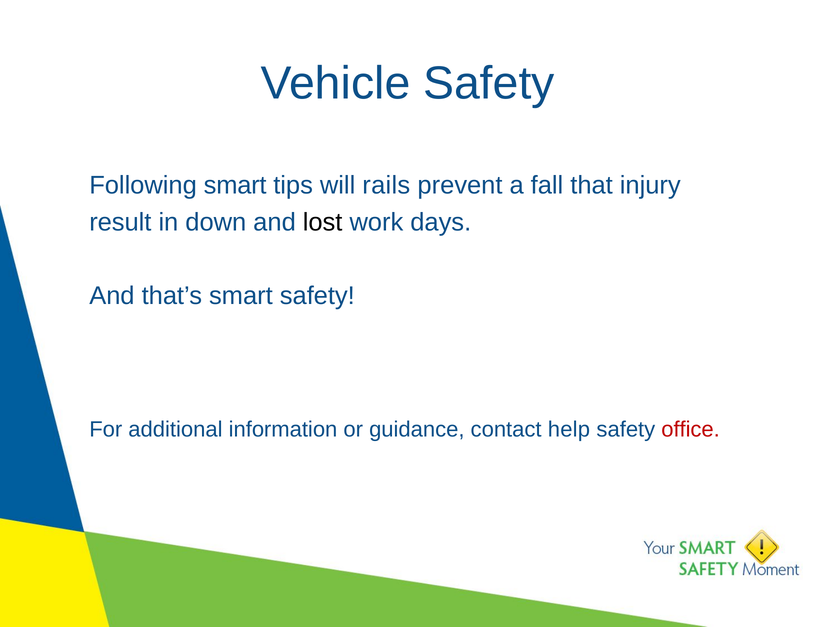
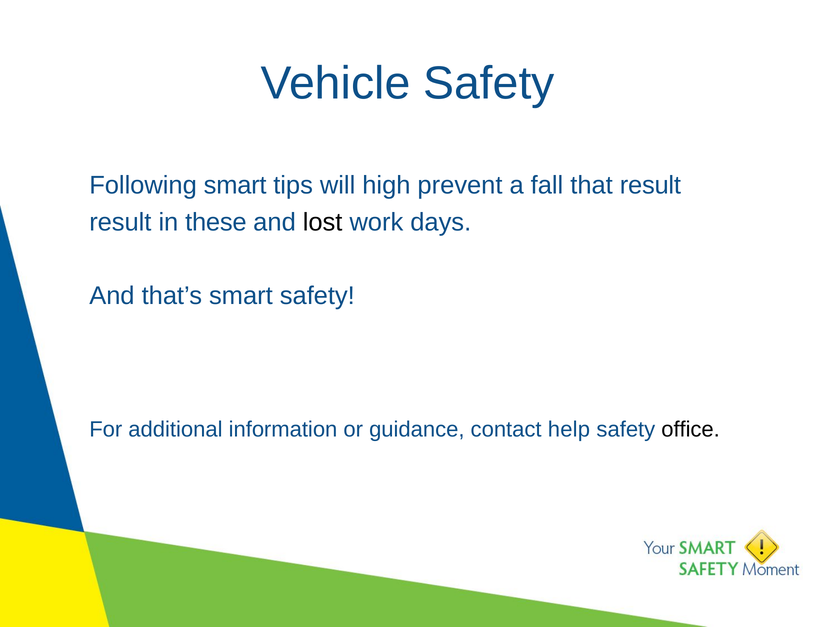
rails: rails -> high (386, 186)
that injury: injury -> result (650, 186)
down: down -> these (216, 222)
office colour: red -> black (691, 430)
